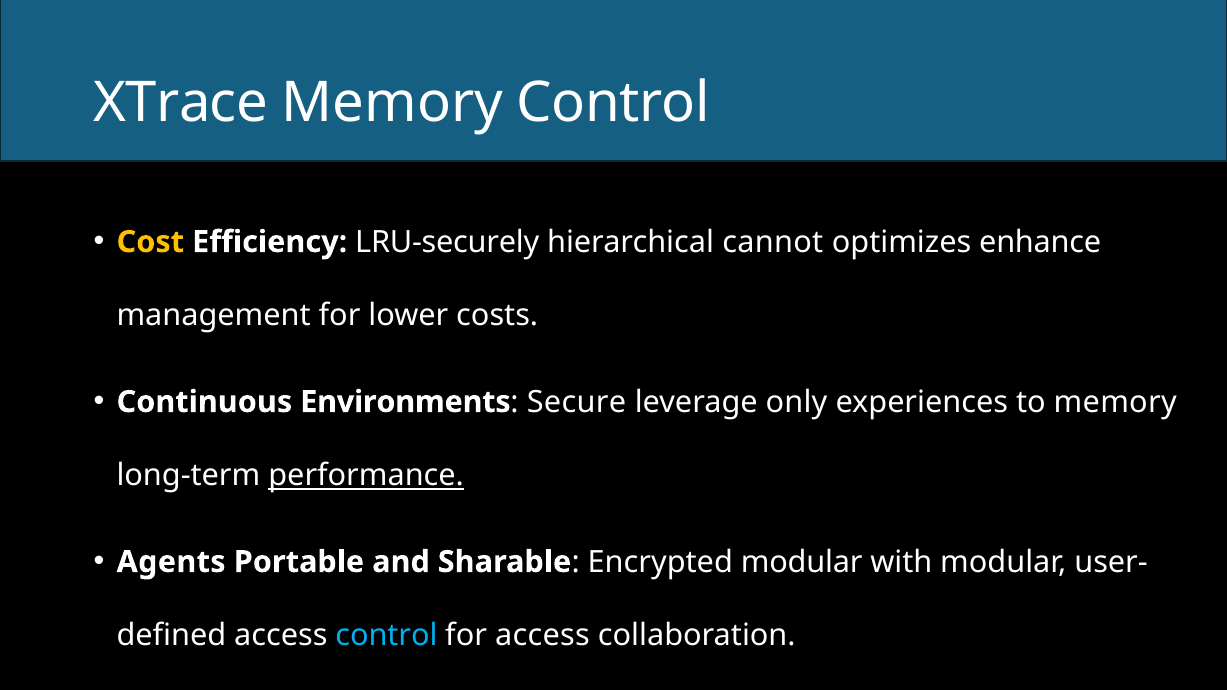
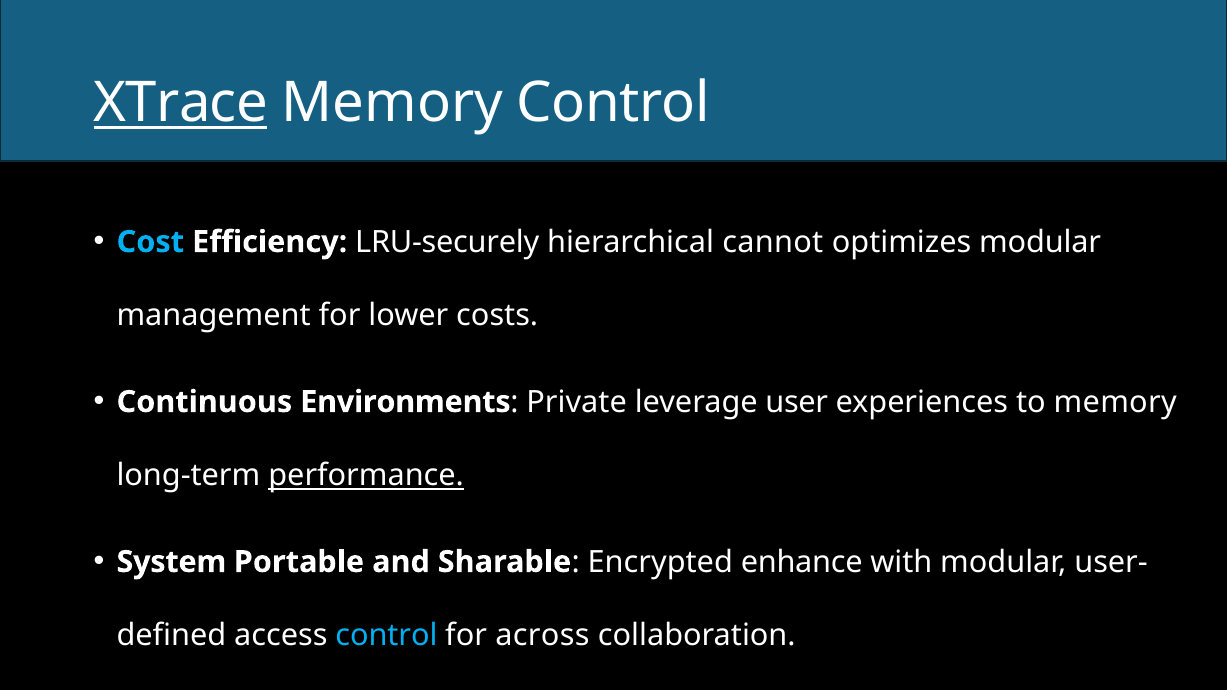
XTrace underline: none -> present (181, 103)
Cost colour: yellow -> light blue (150, 242)
optimizes enhance: enhance -> modular (1040, 242)
Secure: Secure -> Private (577, 402)
only: only -> user (797, 402)
Agents: Agents -> System (171, 562)
Encrypted modular: modular -> enhance (802, 562)
for access: access -> across (542, 636)
